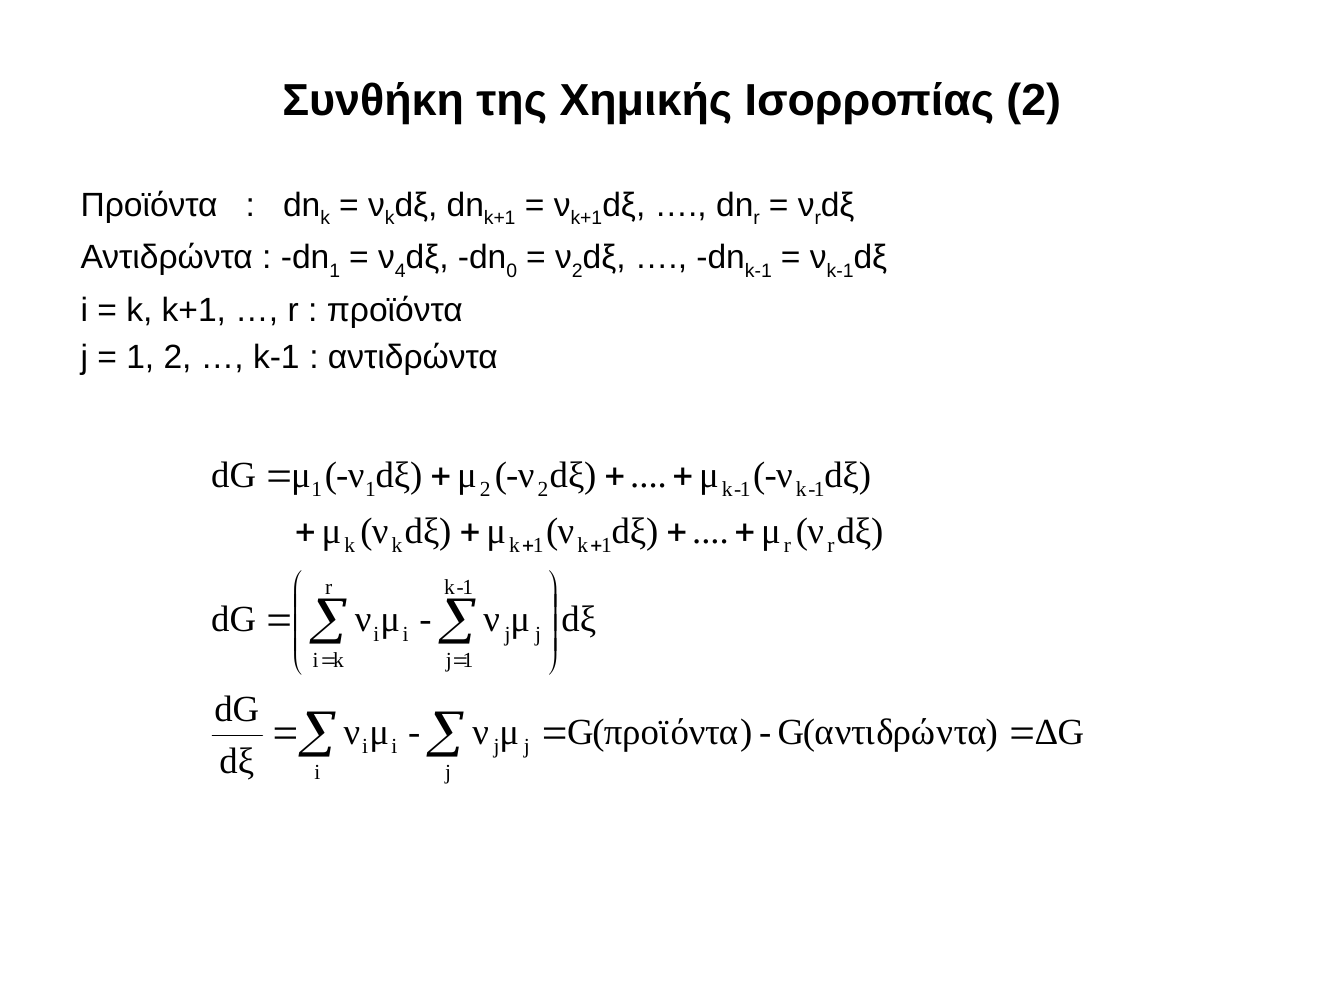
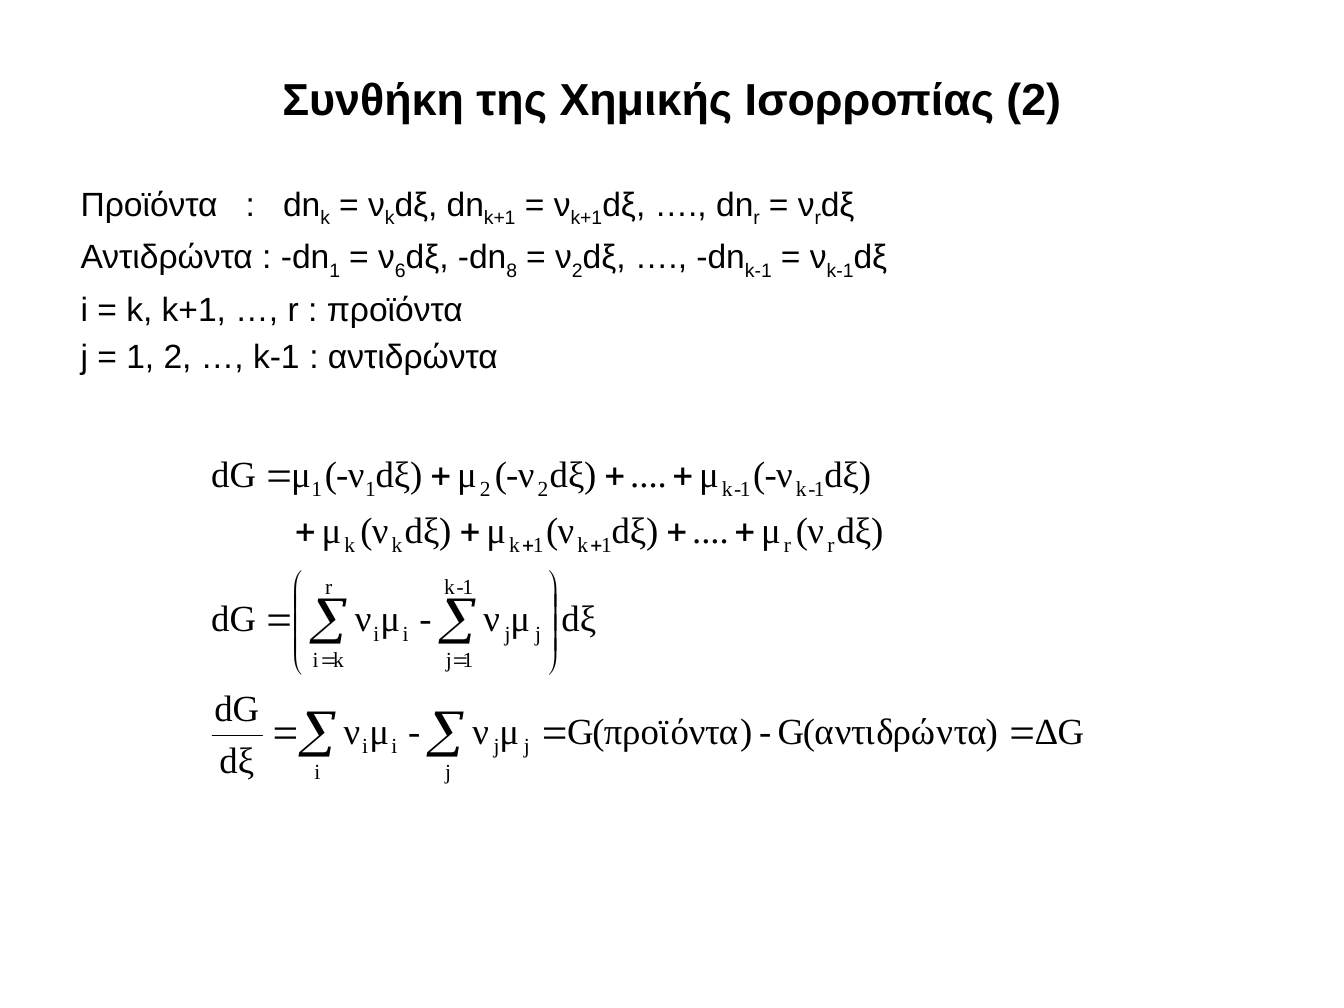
4: 4 -> 6 (400, 271)
0: 0 -> 8 (512, 271)
